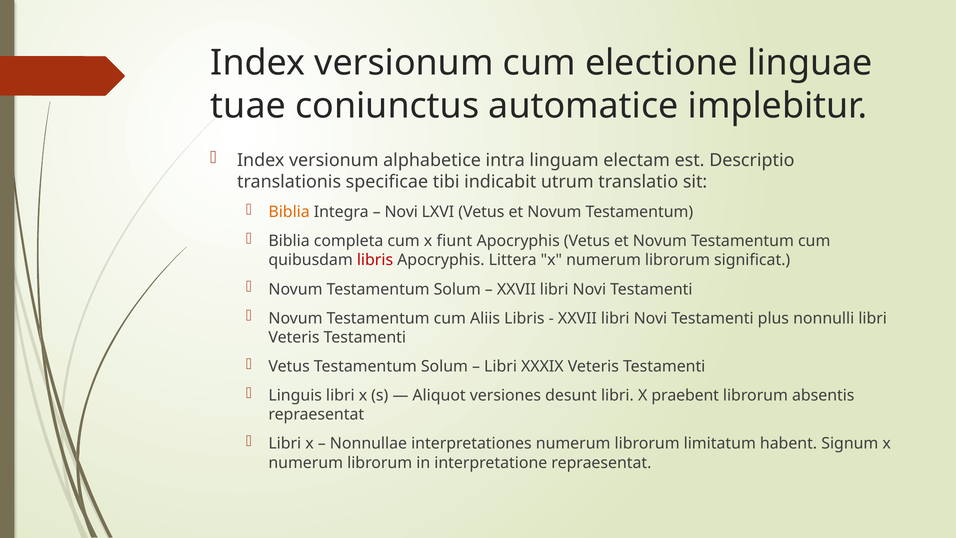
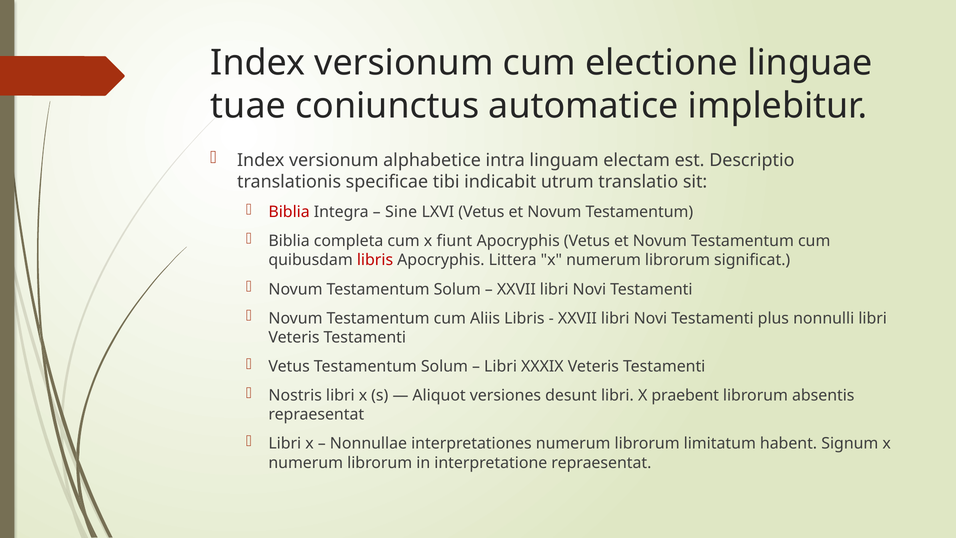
Biblia colour: orange -> red (289, 212)
Novi: Novi -> Sine (401, 212)
Linguis: Linguis -> Nostris (295, 395)
